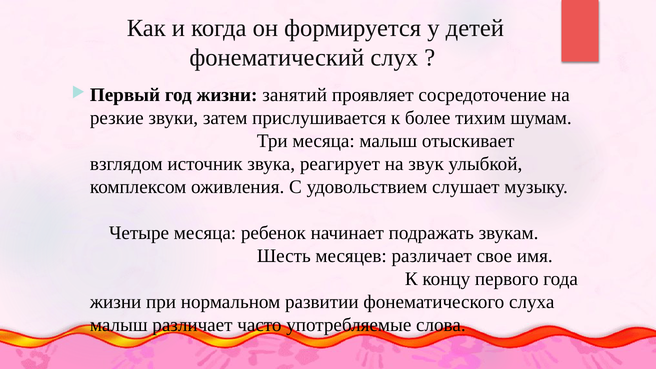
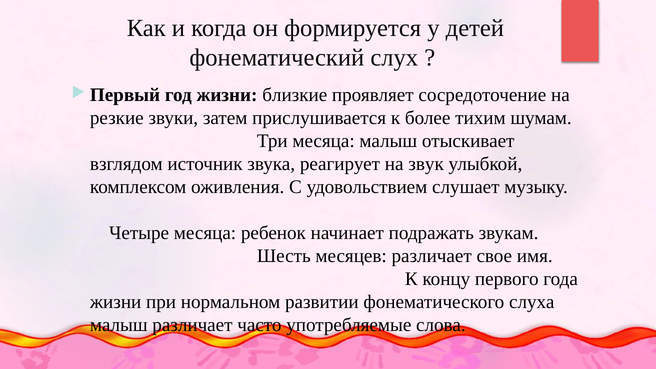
занятий: занятий -> близкие (295, 95)
